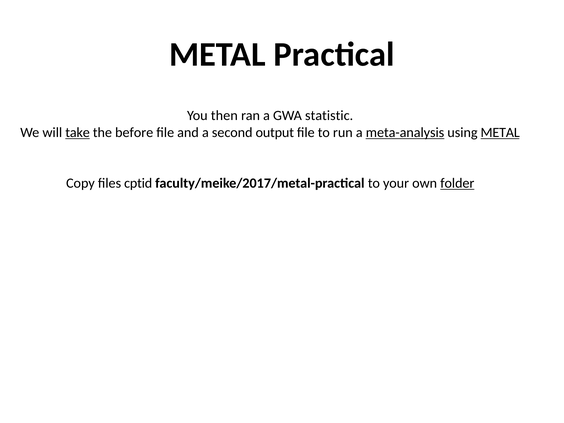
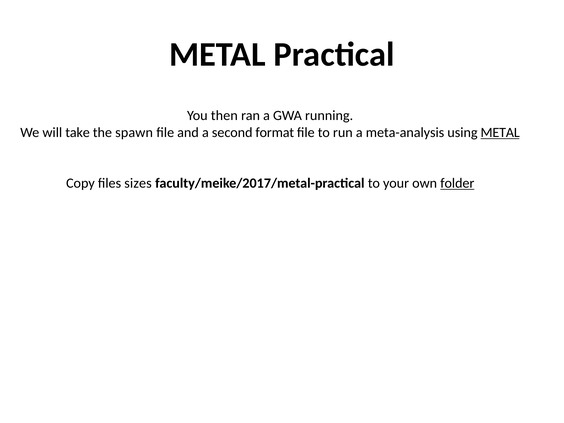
statistic: statistic -> running (329, 116)
take underline: present -> none (78, 133)
before: before -> spawn (134, 133)
output: output -> format (275, 133)
meta-analysis underline: present -> none (405, 133)
cptid: cptid -> sizes (138, 183)
